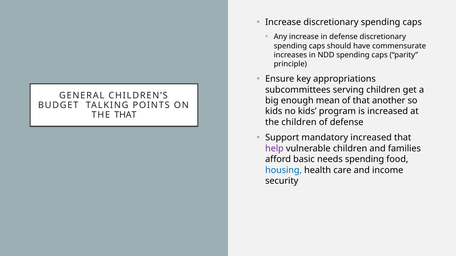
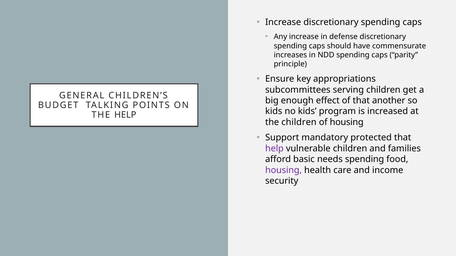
mean: mean -> effect (328, 101)
THE THAT: THAT -> HELP (125, 115)
of defense: defense -> housing (347, 122)
mandatory increased: increased -> protected (371, 138)
housing colour: blue -> purple (284, 170)
